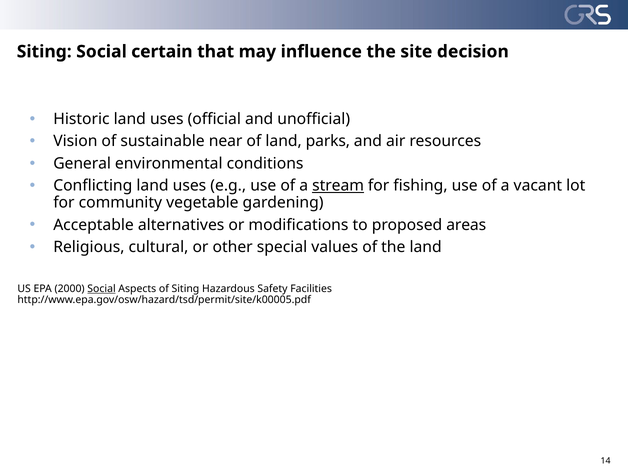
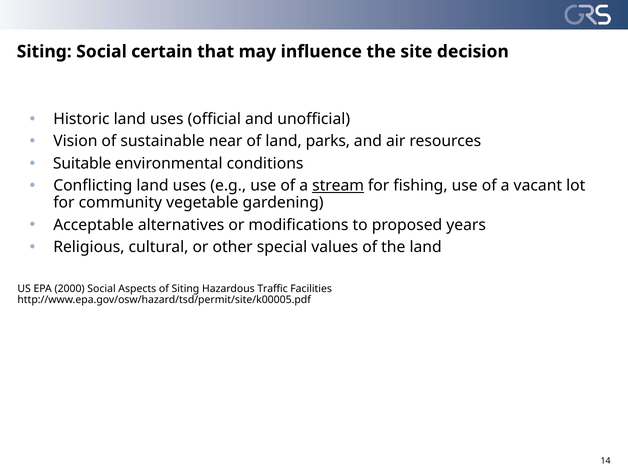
General: General -> Suitable (82, 163)
areas: areas -> years (466, 225)
Social underline: present -> none (102, 289)
Safety: Safety -> Traffic (273, 289)
